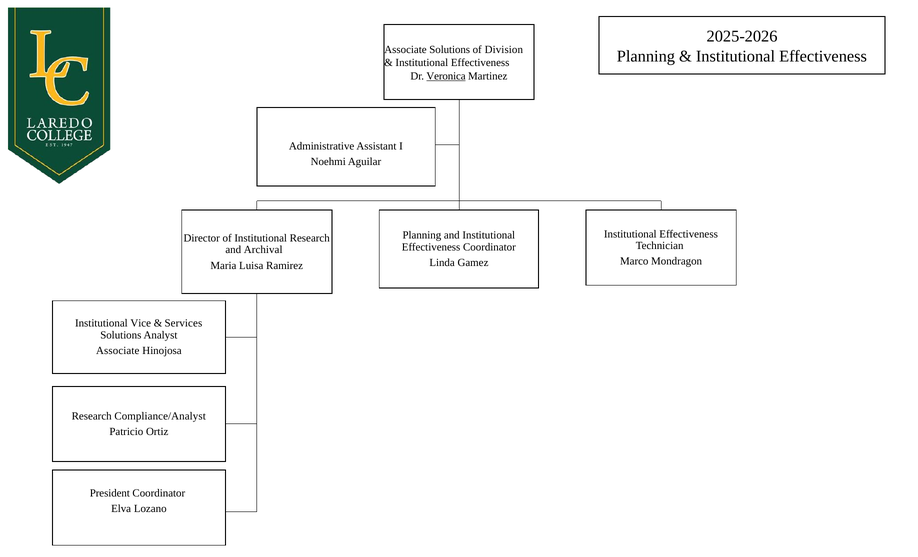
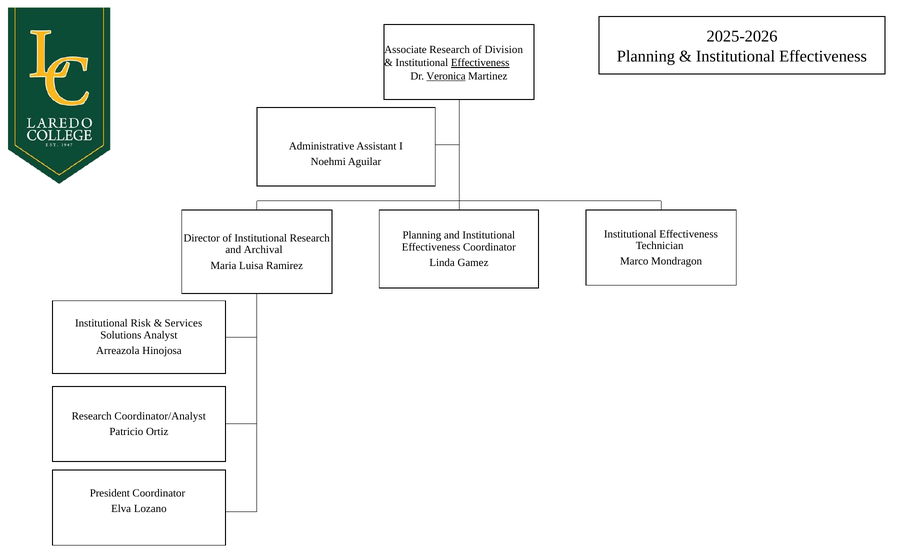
Associate Solutions: Solutions -> Research (450, 50)
Effectiveness underline: none -> present (480, 63)
Vice: Vice -> Risk (141, 324)
Associate: Associate -> Arreazola (118, 351)
Compliance/Analyst: Compliance/Analyst -> Coordinator/Analyst (160, 417)
